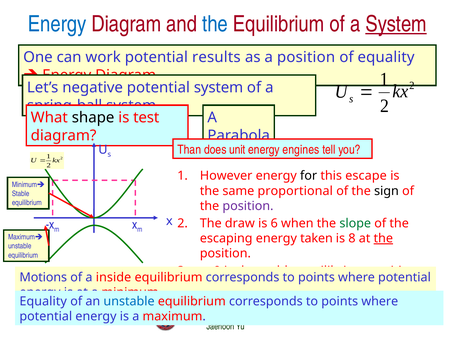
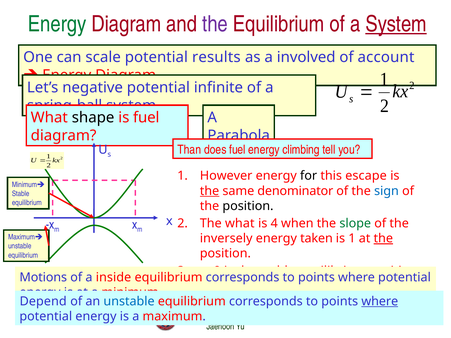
Energy colour: blue -> green (57, 24)
the colour: blue -> purple (215, 24)
work: work -> scale (103, 57)
a position: position -> involved (306, 57)
of equality: equality -> account (386, 57)
potential system: system -> infinite (218, 87)
is test: test -> fuel (146, 118)
does unit: unit -> fuel (237, 150)
engines: engines -> climbing (301, 150)
the underline: none -> present (210, 191)
proportional: proportional -> denominator (295, 191)
sign colour: black -> blue (386, 191)
position colour: purple -> black (248, 206)
The draw: draw -> what (240, 224)
is 6: 6 -> 4 (274, 224)
escaping: escaping -> inversely (226, 239)
is 8: 8 -> 1 (352, 239)
Equality: Equality -> Depend (43, 302)
where underline: none -> present (380, 302)
